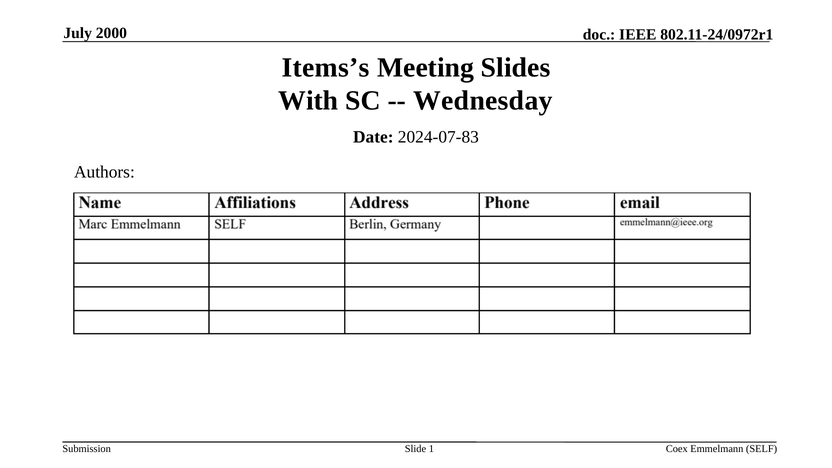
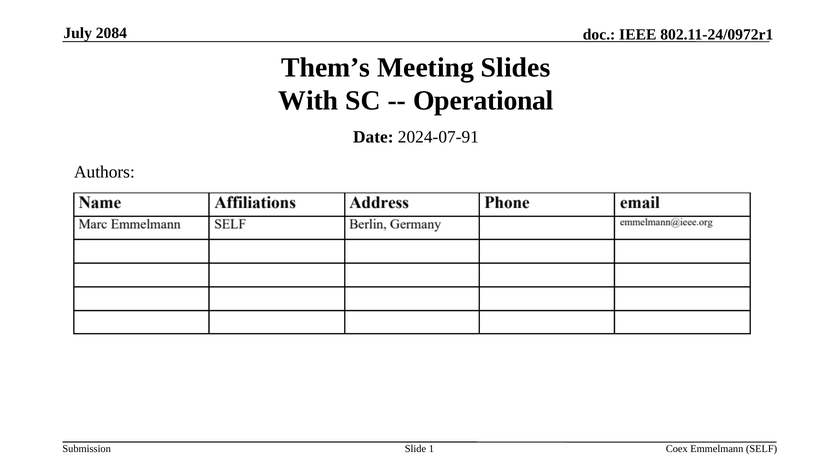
2000: 2000 -> 2084 (111, 33)
Items’s: Items’s -> Them’s (326, 67)
Wednesday: Wednesday -> Operational (483, 101)
2024-07-83: 2024-07-83 -> 2024-07-91 (438, 137)
